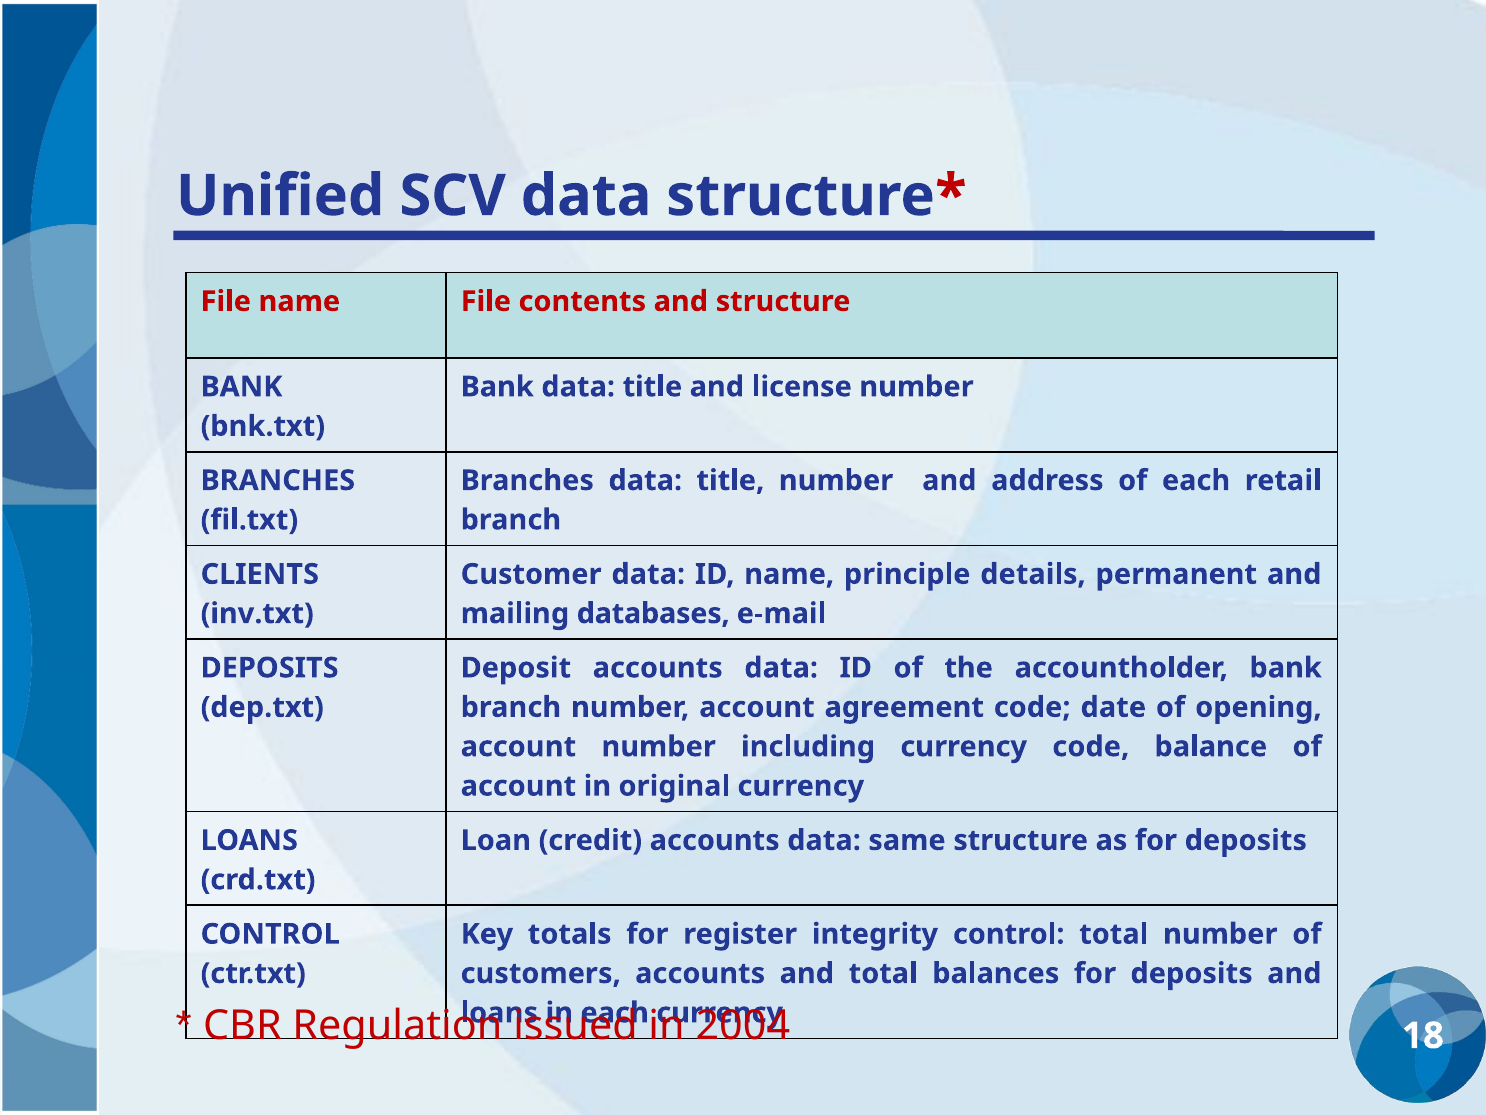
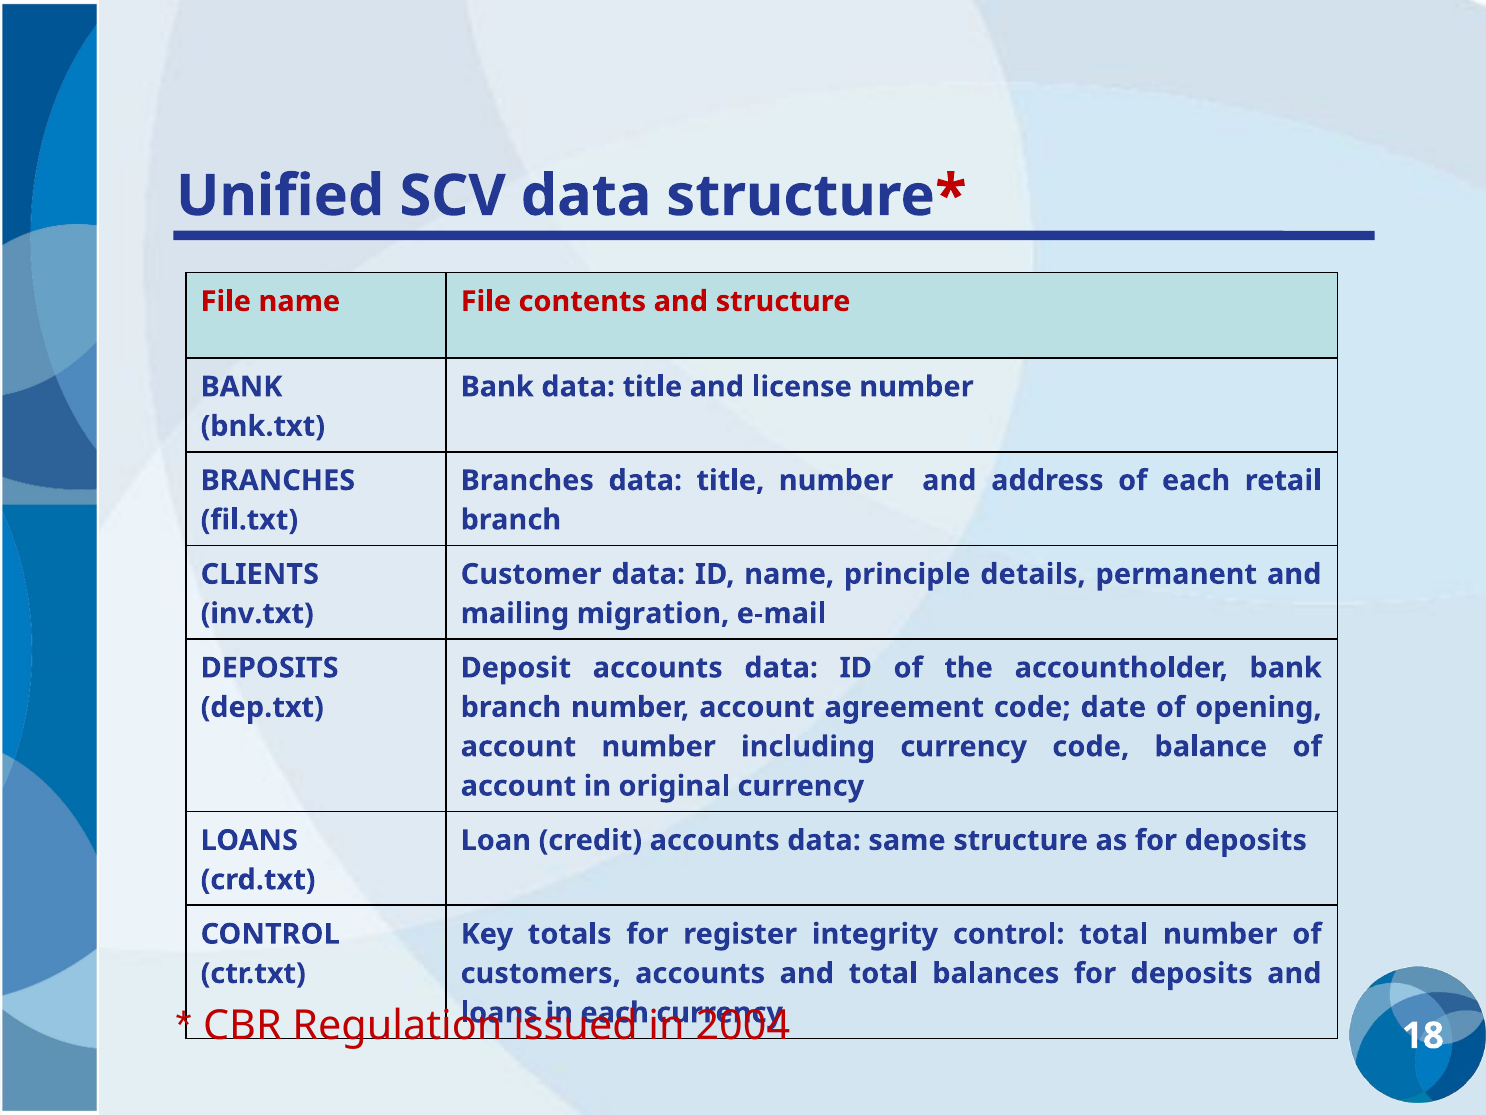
databases: databases -> migration (653, 613)
